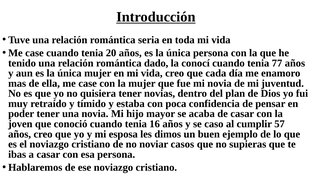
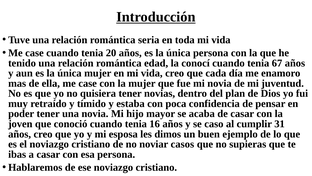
dado: dado -> edad (156, 63)
77: 77 -> 67 (277, 63)
57: 57 -> 31 (280, 124)
